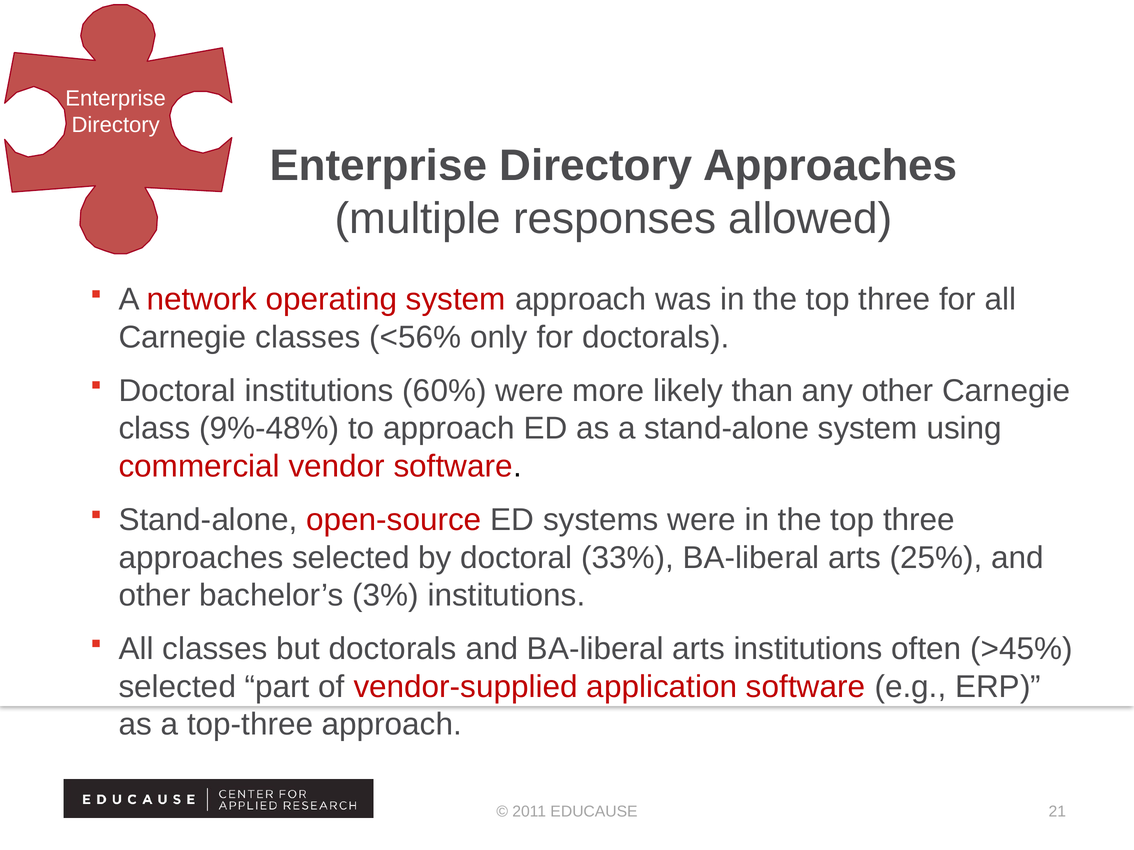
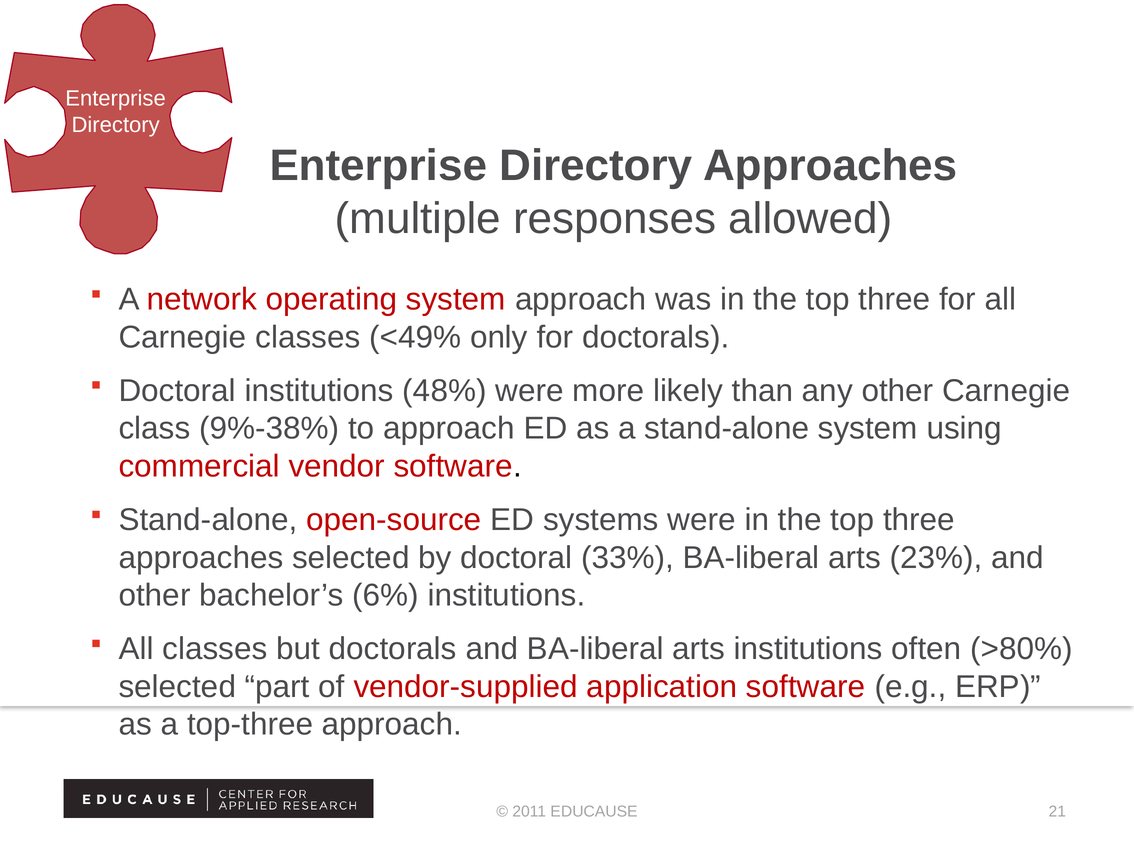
<56%: <56% -> <49% (415, 337)
60%: 60% -> 48% (445, 391)
9%-48%: 9%-48% -> 9%-38% (269, 429)
25%: 25% -> 23% (936, 558)
3%: 3% -> 6% (385, 596)
>45%: >45% -> >80% (1022, 649)
